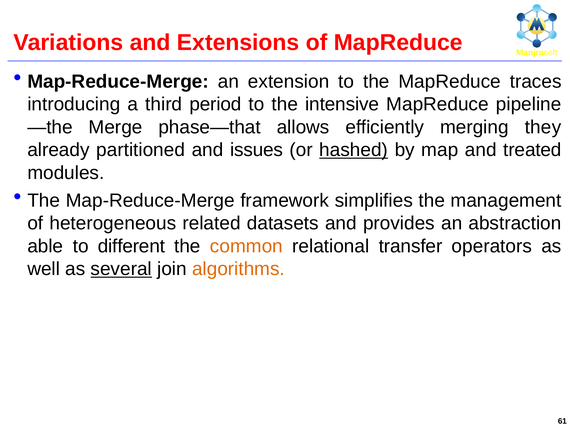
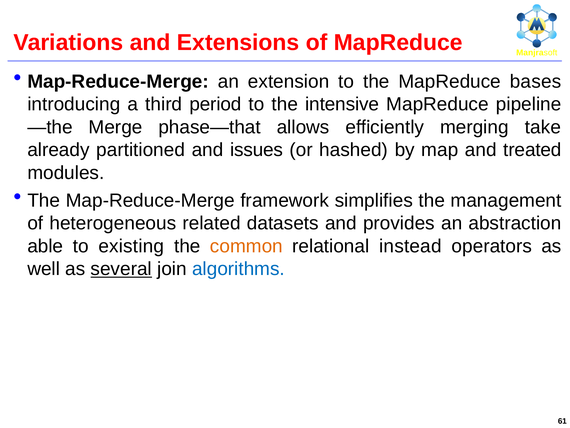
traces: traces -> bases (536, 81)
they: they -> take (543, 127)
hashed underline: present -> none (354, 150)
different: different -> existing (131, 246)
transfer: transfer -> instead (410, 246)
algorithms colour: orange -> blue (238, 269)
